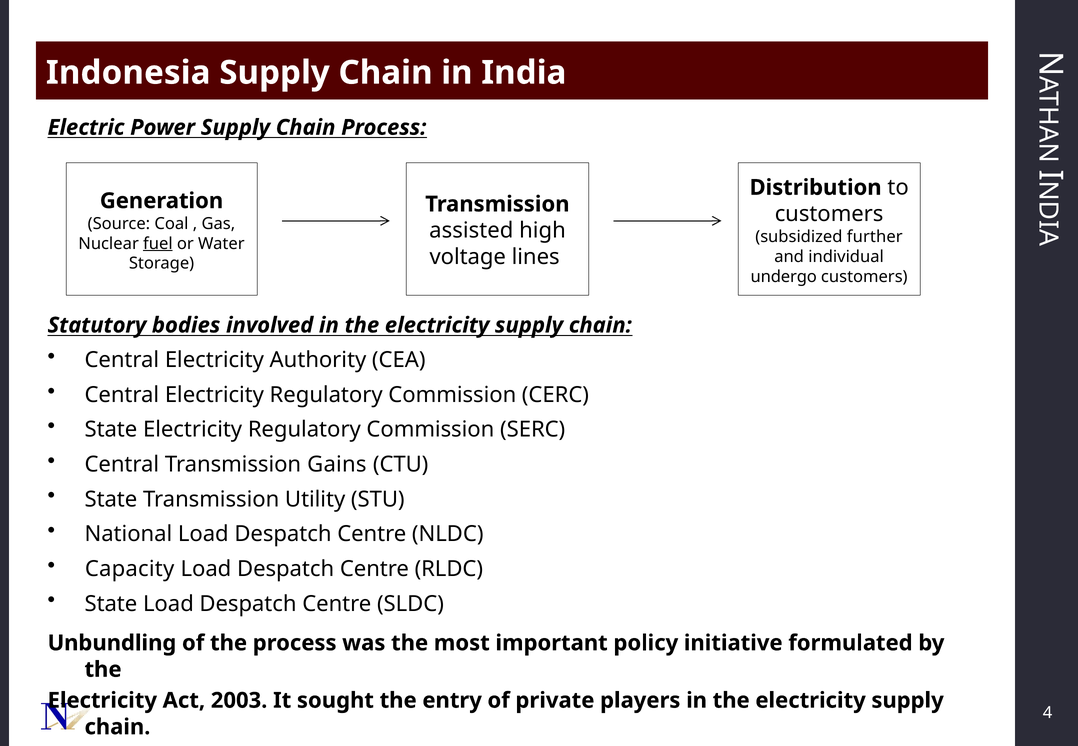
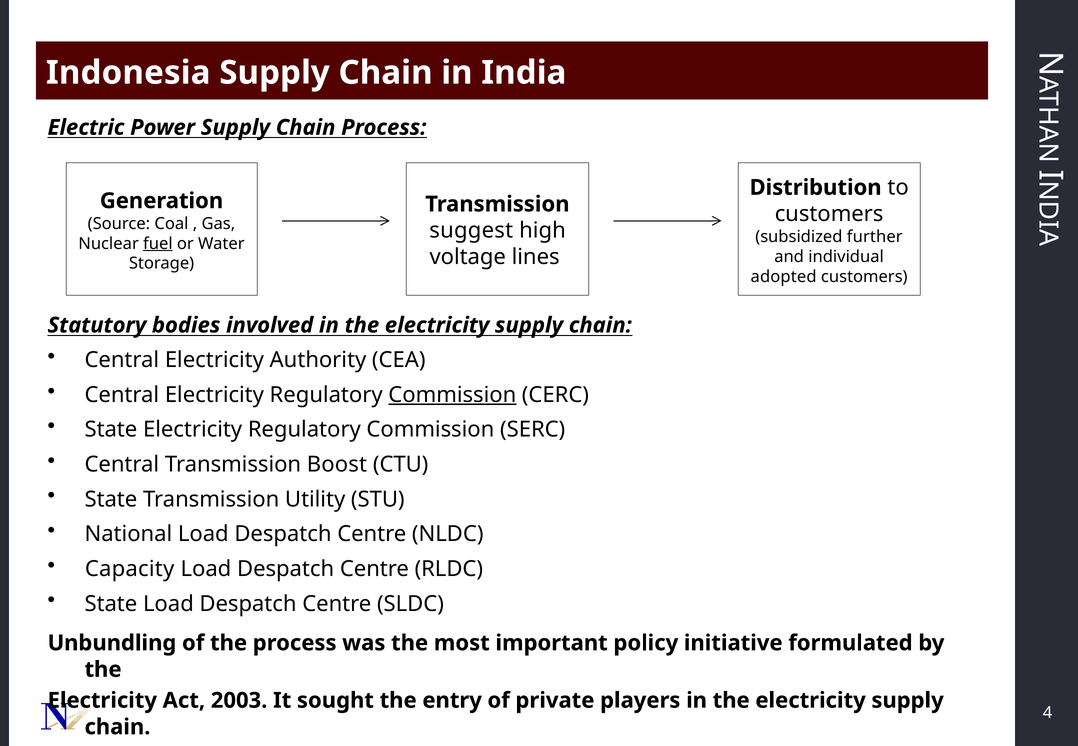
assisted: assisted -> suggest (471, 231)
undergo: undergo -> adopted (784, 277)
Commission underline: none -> present (452, 395)
Gains: Gains -> Boost (337, 465)
